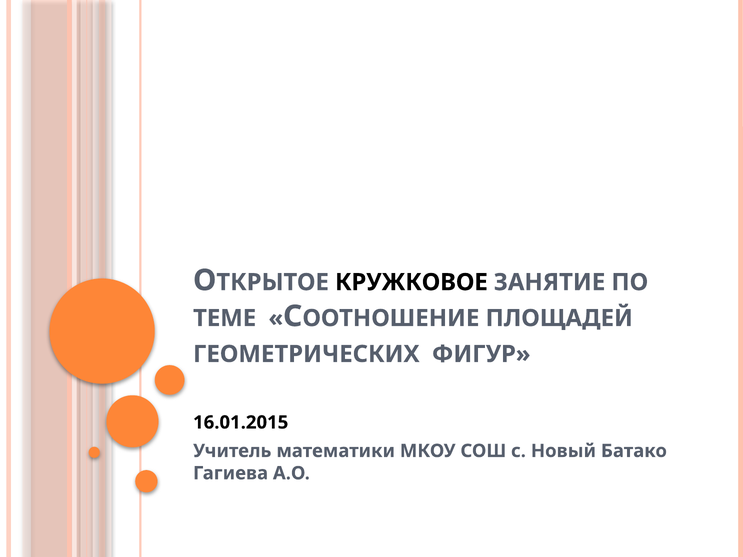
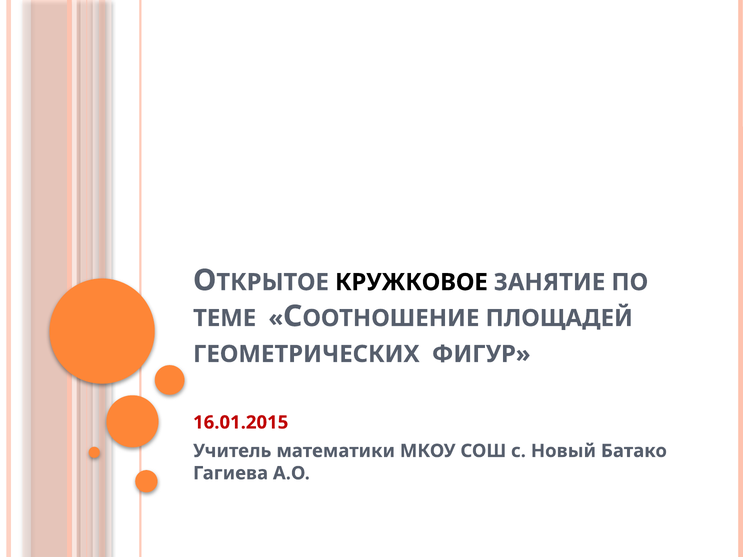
16.01.2015 colour: black -> red (241, 423)
